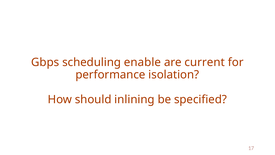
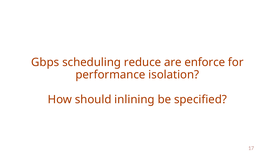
enable: enable -> reduce (143, 62)
current: current -> enforce (205, 62)
